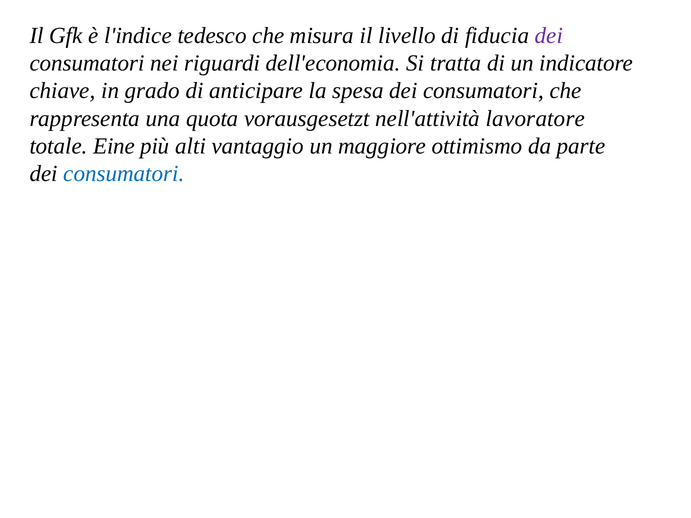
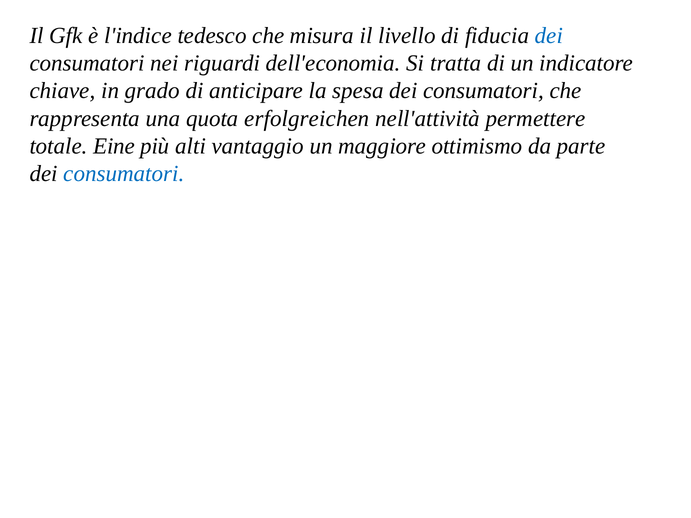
dei colour: purple -> blue (549, 36)
vorausgesetzt: vorausgesetzt -> erfolgreichen (307, 119)
lavoratore: lavoratore -> permettere (536, 119)
